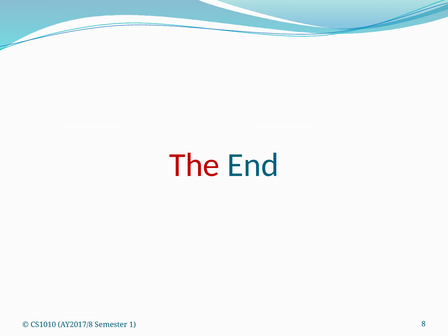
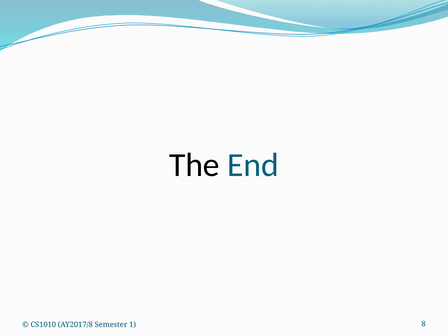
The colour: red -> black (194, 165)
